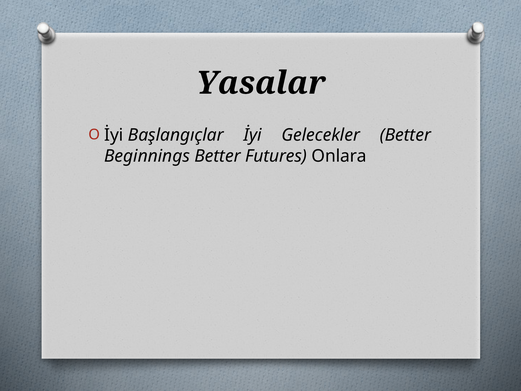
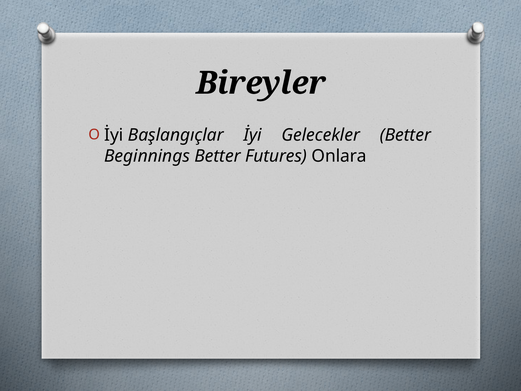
Yasalar: Yasalar -> Bireyler (261, 83)
